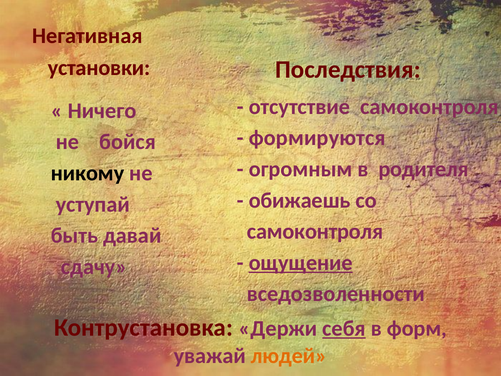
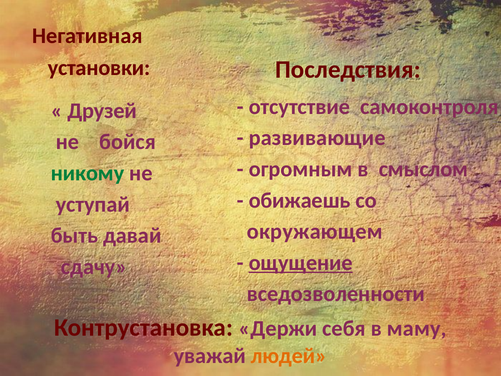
Ничего: Ничего -> Друзей (102, 111)
формируются: формируются -> развивающие (317, 138)
родителя: родителя -> смыслом (423, 169)
никому colour: black -> green (87, 173)
самоконтроля: самоконтроля -> окружающем (315, 231)
себя underline: present -> none (344, 328)
форм: форм -> маму (417, 328)
